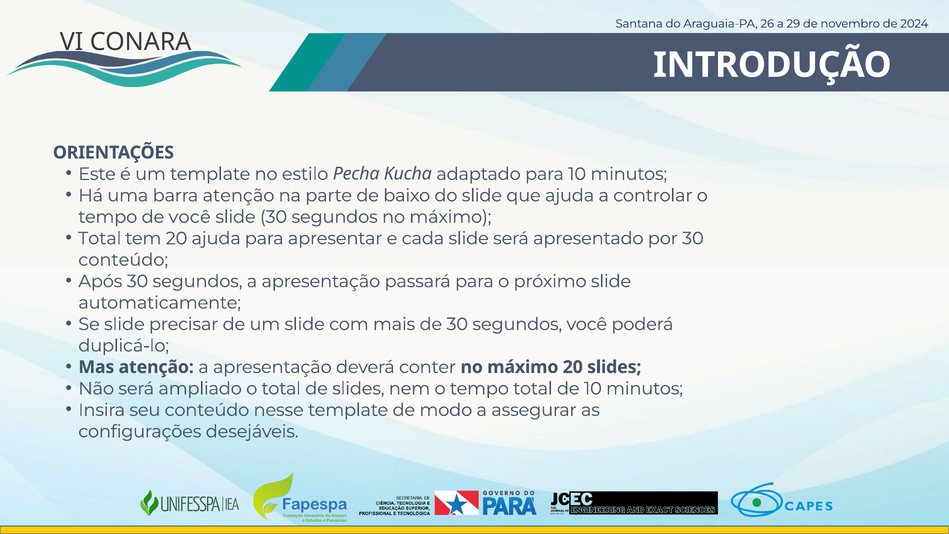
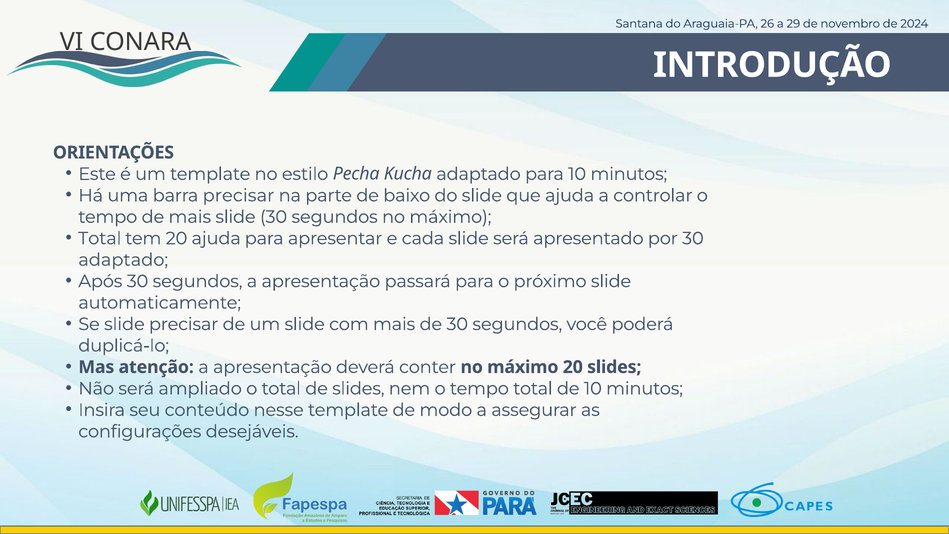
barra atenção: atenção -> precisar (238, 195)
de você: você -> mais (190, 217)
conteúdo: conteúdo -> adaptado (123, 260)
